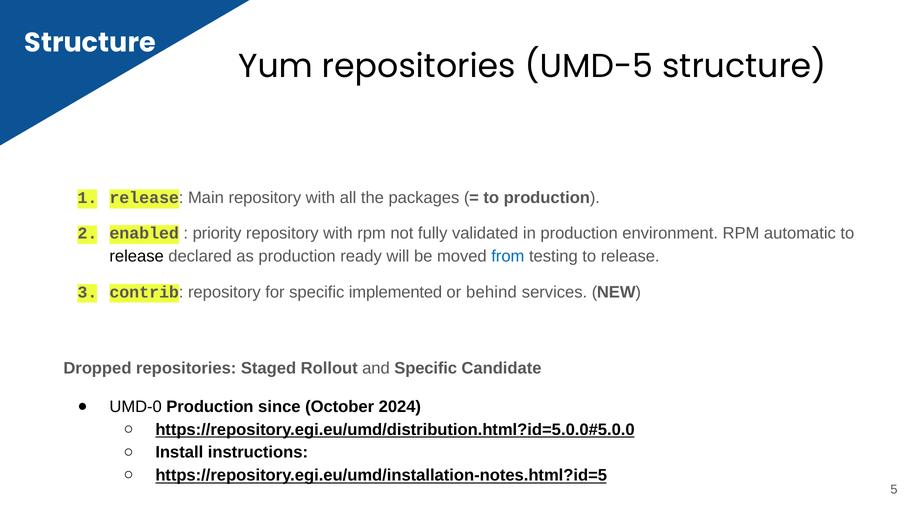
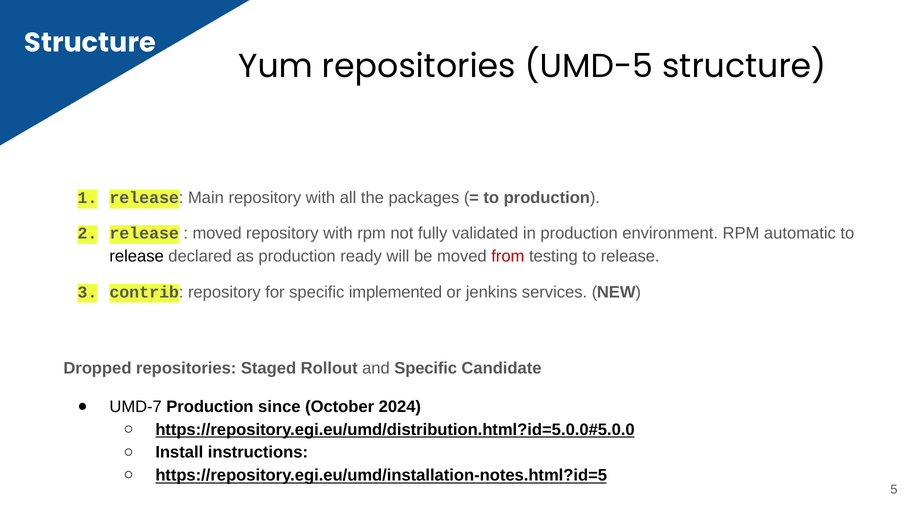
enabled: enabled -> release (144, 233)
priority: priority -> moved (217, 233)
from colour: blue -> red (508, 256)
behind: behind -> jenkins (492, 292)
UMD-0: UMD-0 -> UMD-7 (136, 407)
